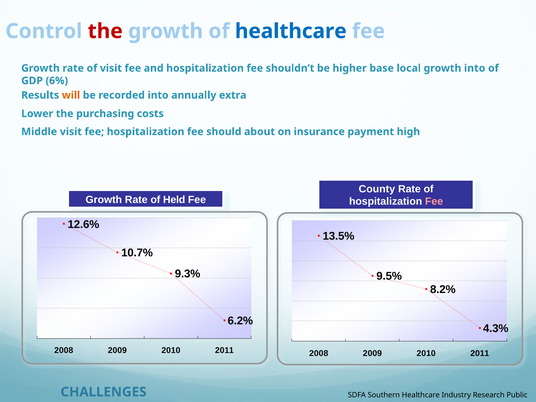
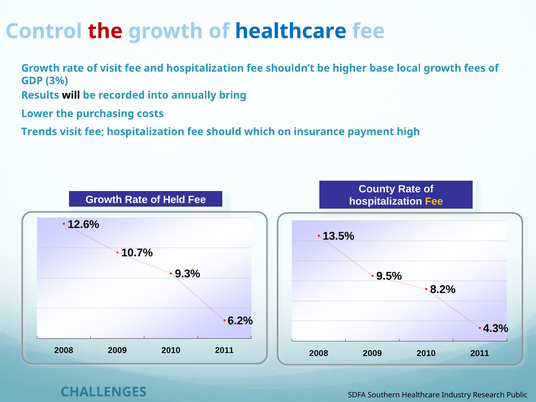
growth into: into -> fees (475, 68)
6%: 6% -> 3% (57, 81)
will colour: orange -> black (71, 95)
extra: extra -> bring (233, 95)
Middle: Middle -> Trends (39, 132)
about: about -> which (260, 132)
Fee colour: pink -> yellow (434, 202)
